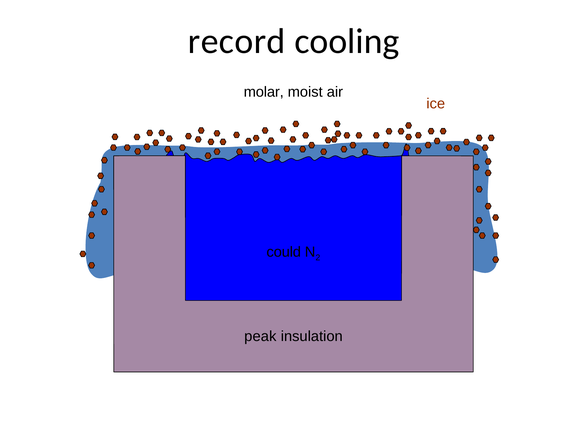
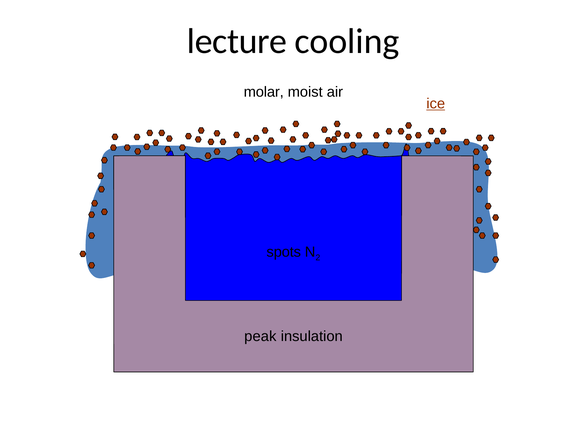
record: record -> lecture (237, 41)
ice underline: none -> present (436, 104)
could: could -> spots (284, 252)
